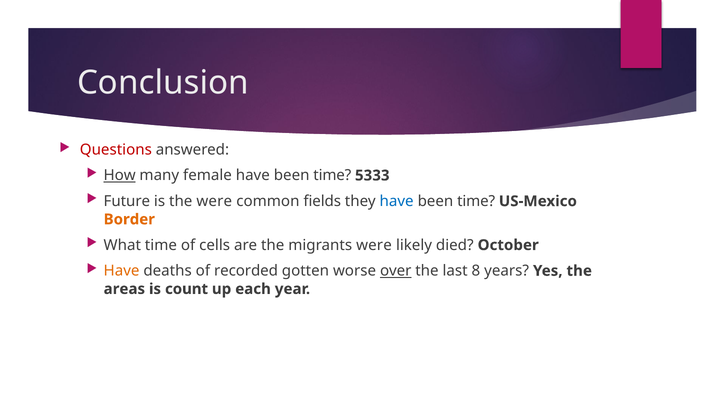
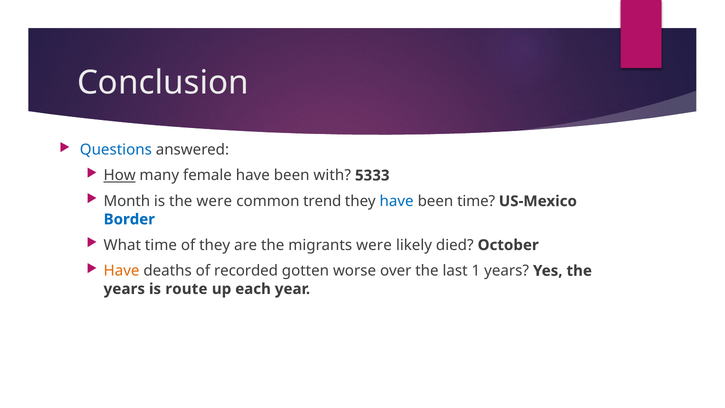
Questions colour: red -> blue (116, 150)
time: time -> with (332, 175)
Future: Future -> Month (127, 201)
fields: fields -> trend (322, 201)
Border colour: orange -> blue (129, 219)
of cells: cells -> they (215, 245)
over underline: present -> none (396, 271)
8: 8 -> 1 (476, 271)
areas: areas -> years (124, 289)
count: count -> route (186, 289)
